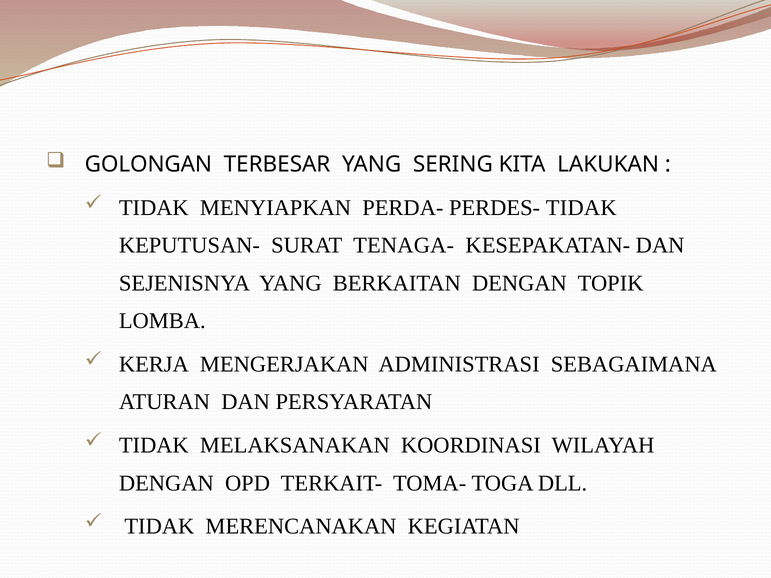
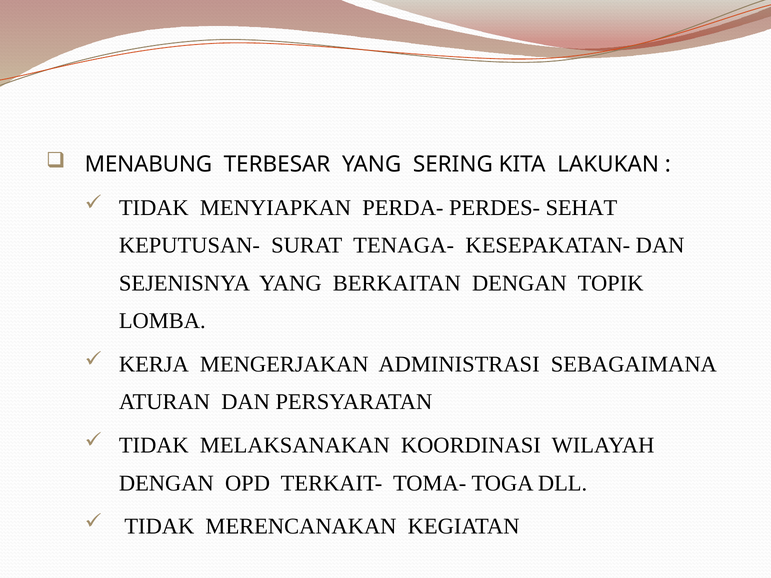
GOLONGAN: GOLONGAN -> MENABUNG (148, 165)
PERDES- TIDAK: TIDAK -> SEHAT (581, 208)
